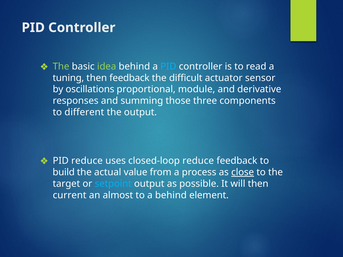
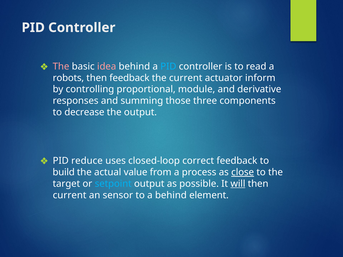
The colour: light green -> pink (61, 67)
idea colour: light green -> pink (107, 67)
tuning: tuning -> robots (68, 78)
the difficult: difficult -> current (186, 78)
sensor: sensor -> inform (260, 78)
oscillations: oscillations -> controlling (90, 89)
different: different -> decrease (84, 112)
closed-loop reduce: reduce -> correct (198, 161)
will underline: none -> present (238, 184)
almost: almost -> sensor (118, 195)
